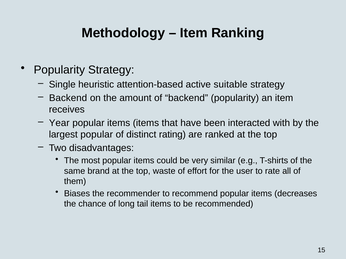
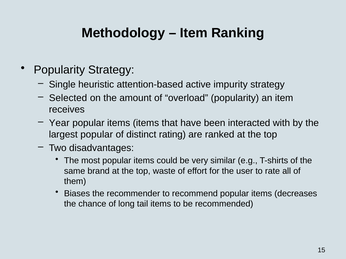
suitable: suitable -> impurity (231, 85)
Backend: Backend -> Selected (68, 98)
of backend: backend -> overload (187, 98)
